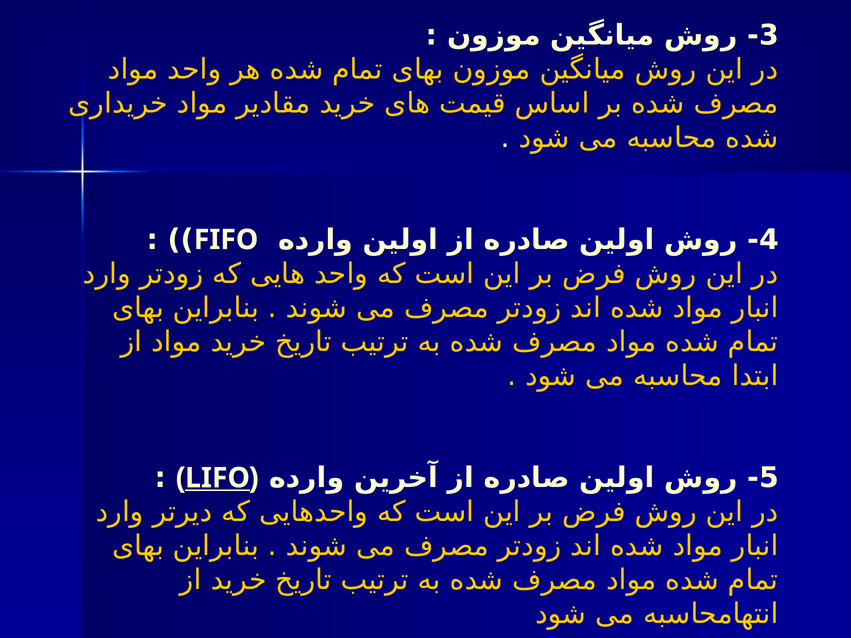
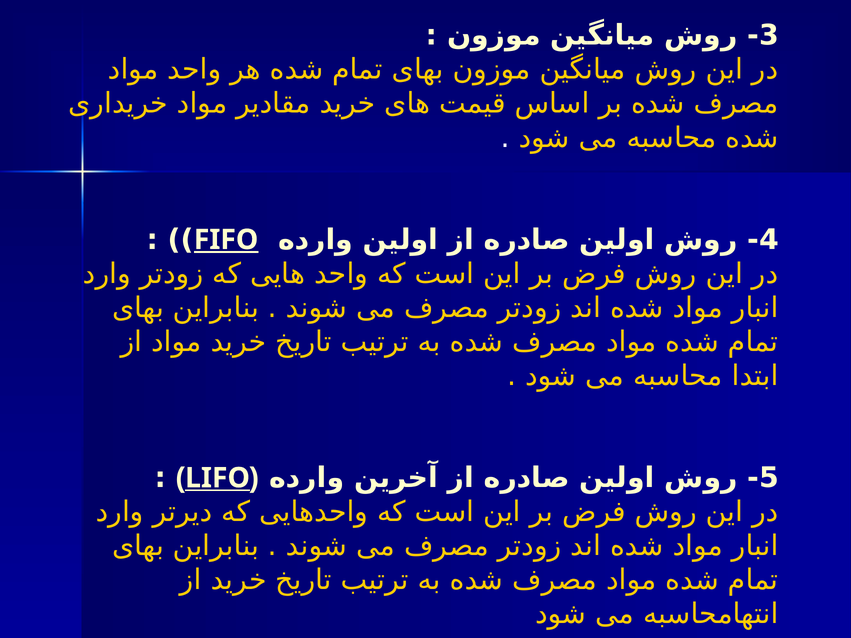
FIFO underline: none -> present (226, 240)
